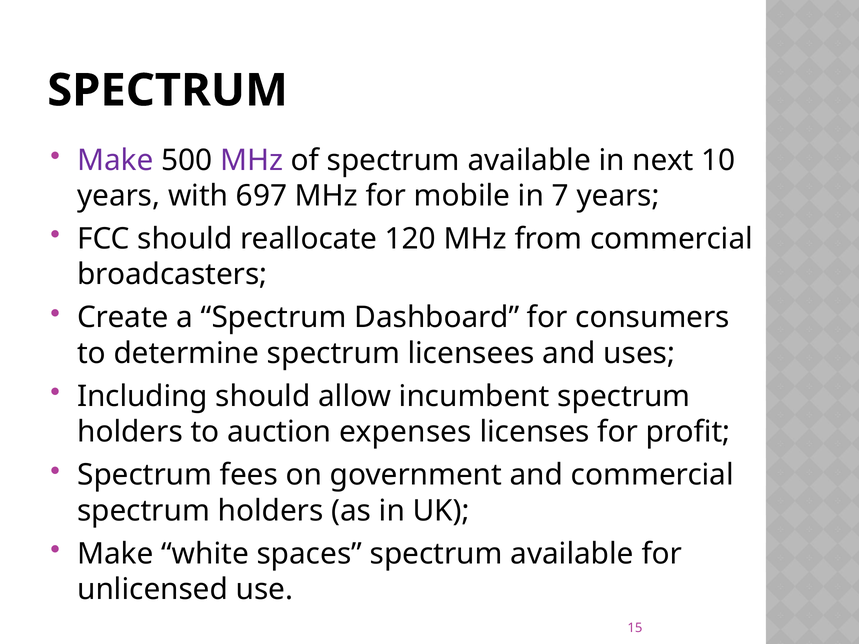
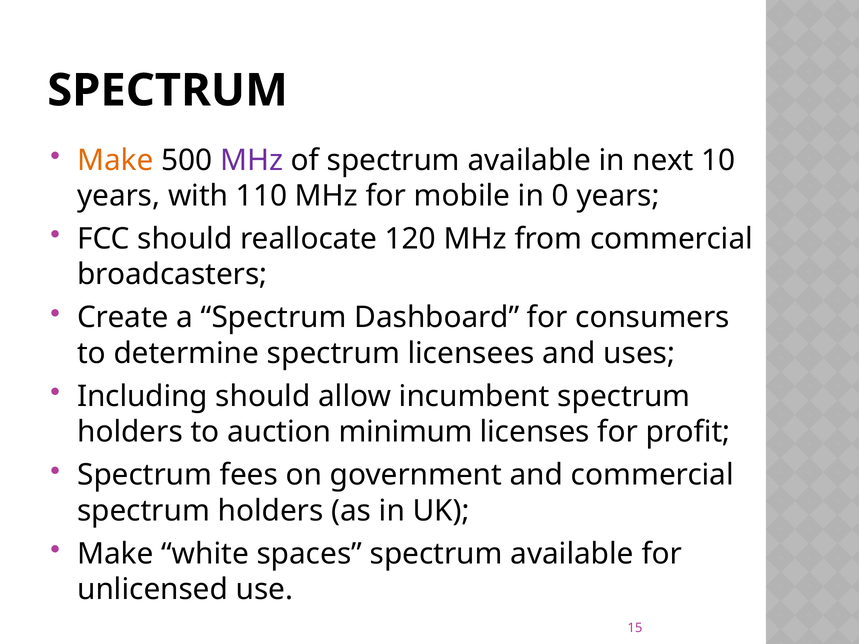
Make colour: purple -> orange (115, 160)
697: 697 -> 110 (262, 196)
7: 7 -> 0 (560, 196)
expenses: expenses -> minimum (406, 432)
